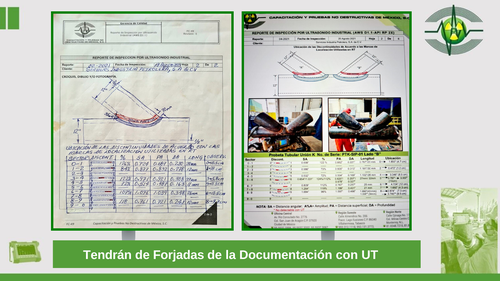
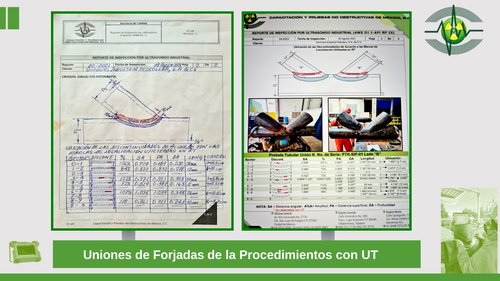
Tendrán: Tendrán -> Uniones (107, 255)
Documentación: Documentación -> Procedimientos (286, 255)
